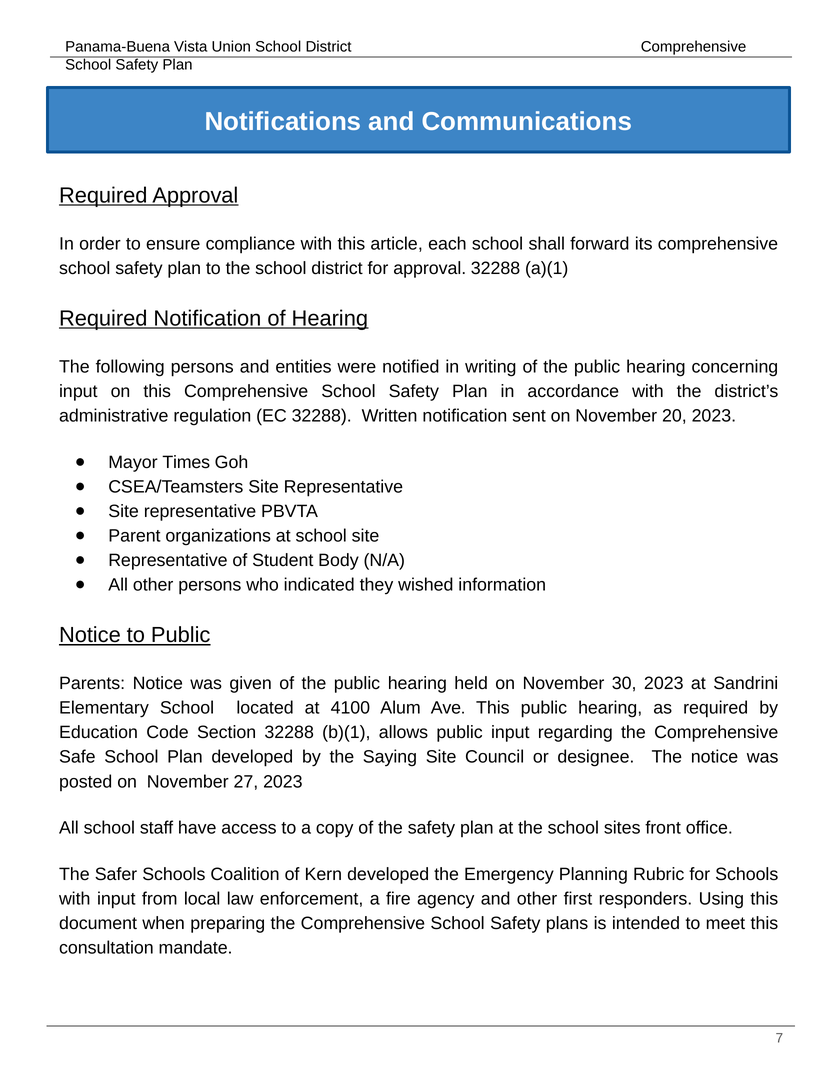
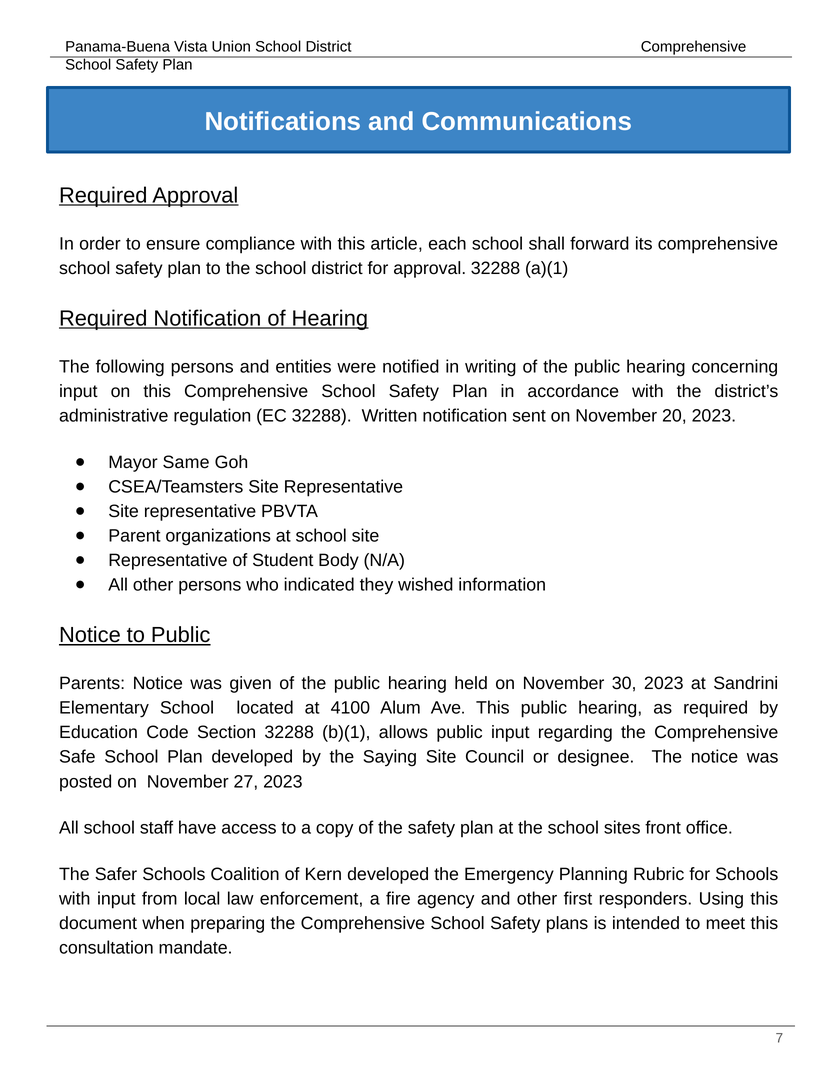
Times: Times -> Same (186, 462)
